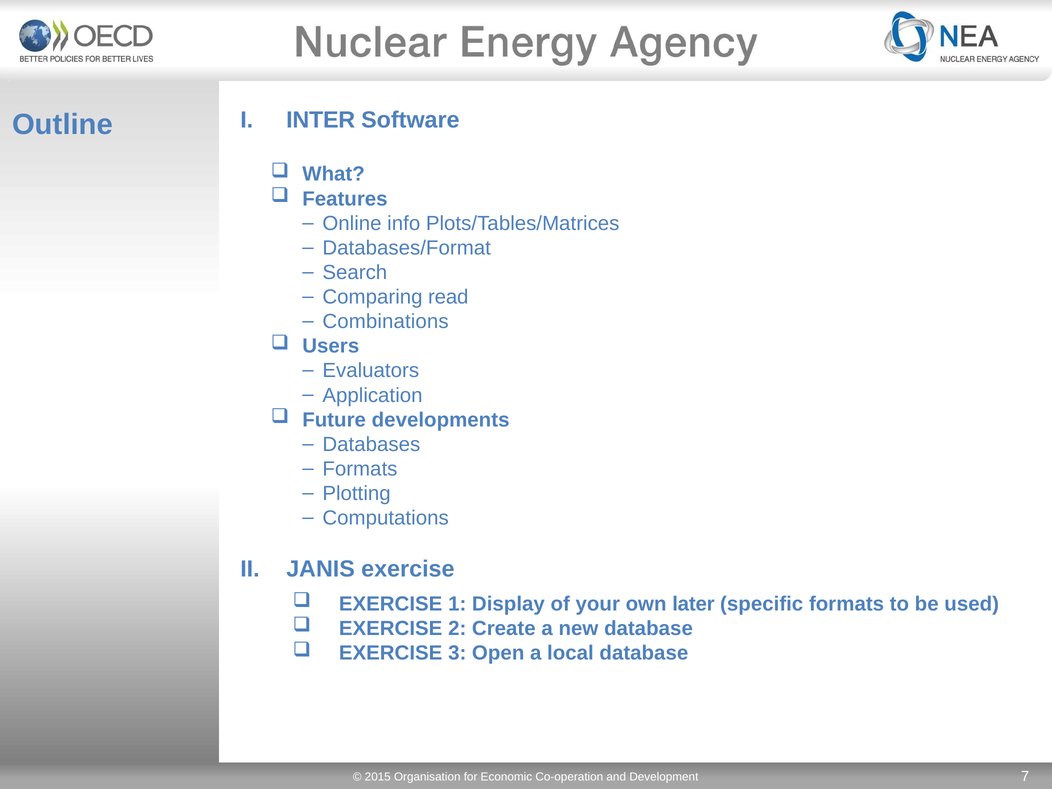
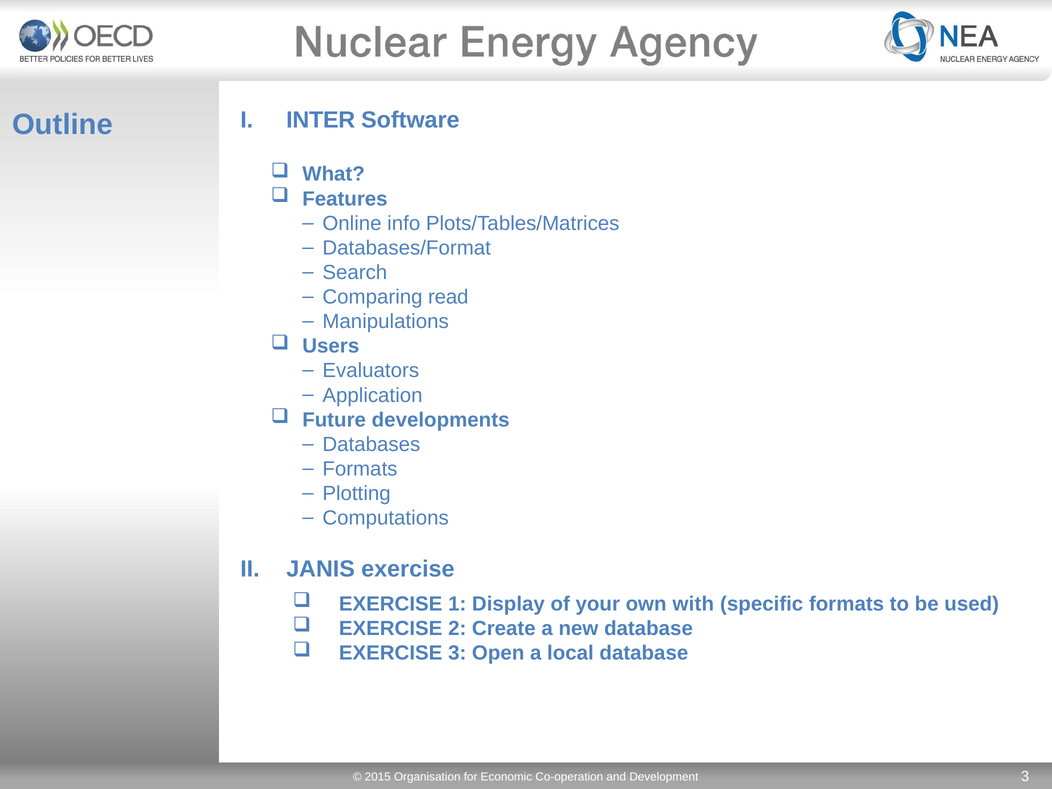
Combinations: Combinations -> Manipulations (386, 322)
later: later -> with (693, 604)
7: 7 -> 3 (1025, 776)
